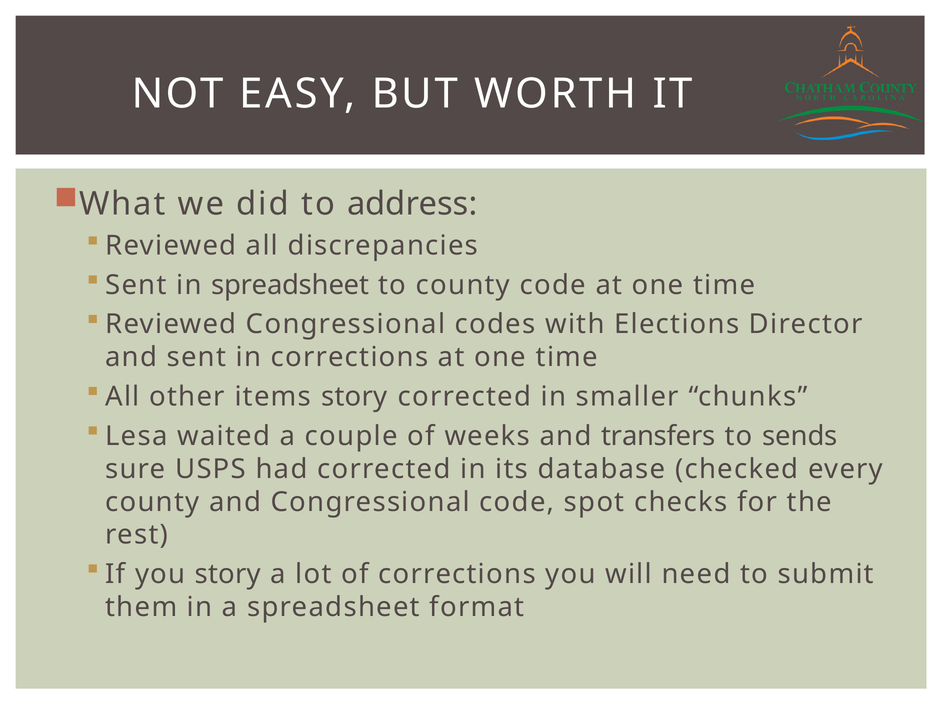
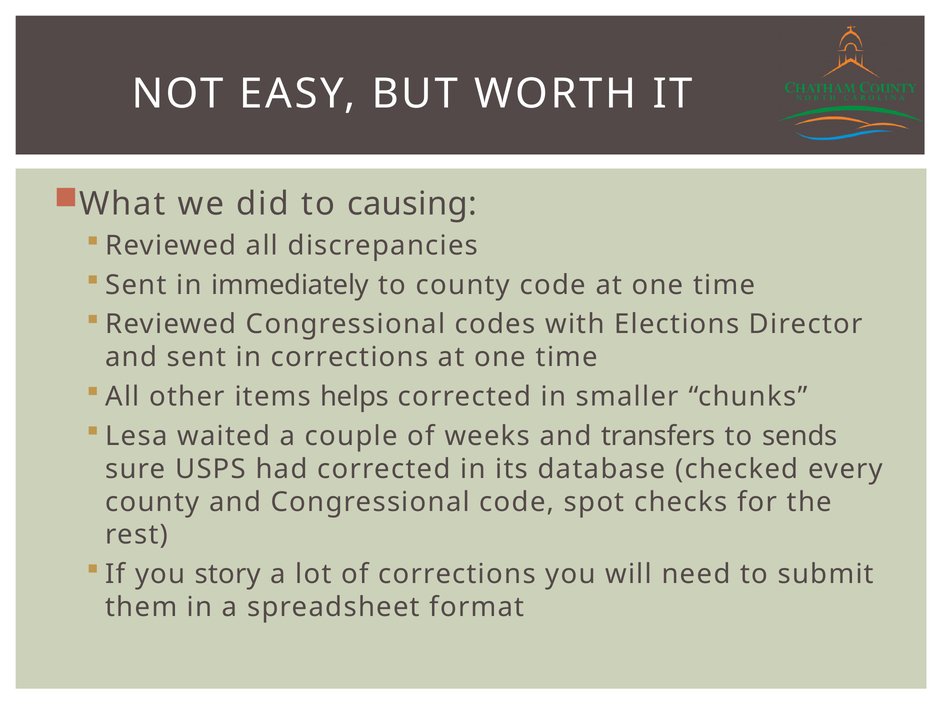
address: address -> causing (412, 204)
in spreadsheet: spreadsheet -> immediately (290, 285)
items story: story -> helps (355, 397)
